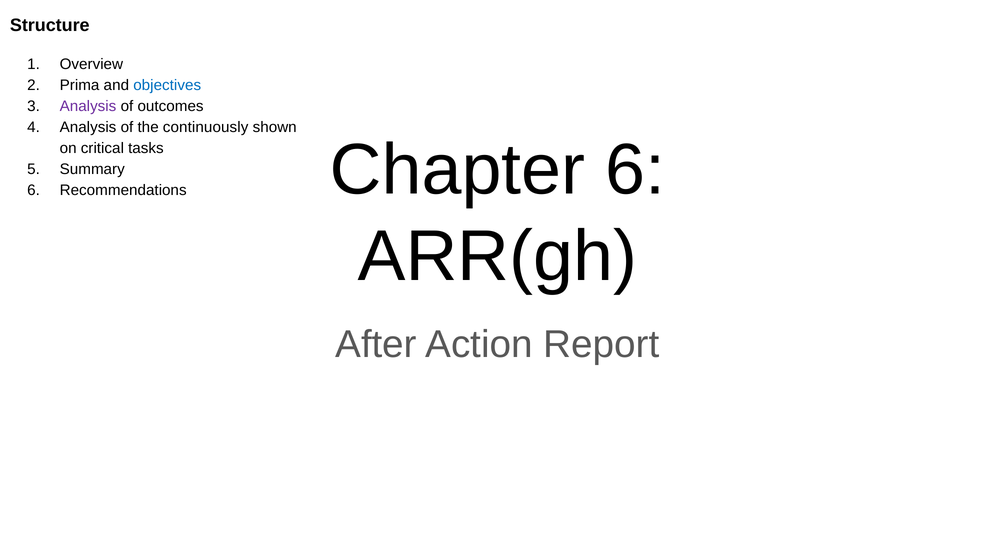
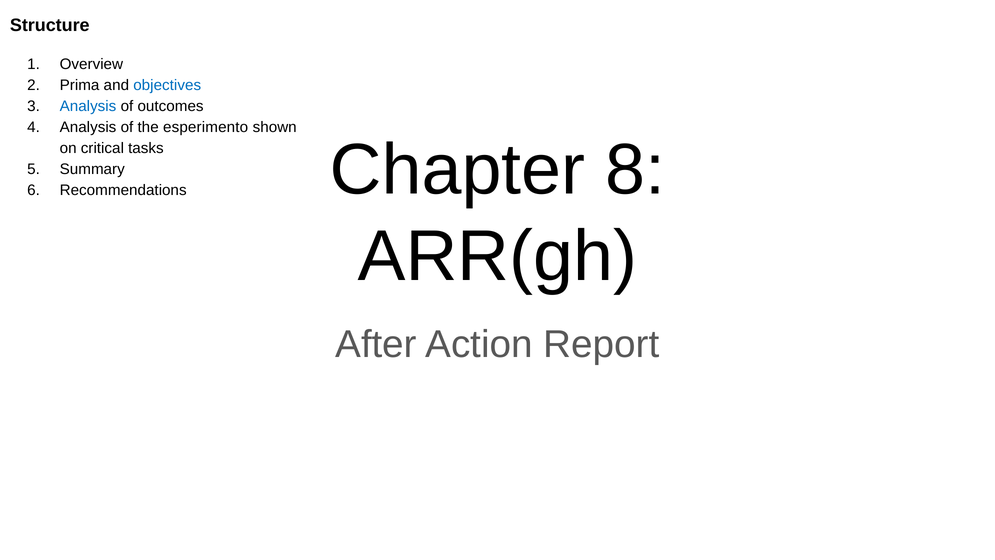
Analysis colour: purple -> blue (88, 106)
continuously: continuously -> esperimento (206, 127)
Chapter 6: 6 -> 8 (635, 170)
